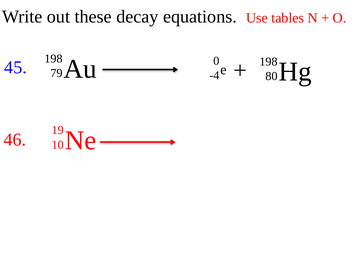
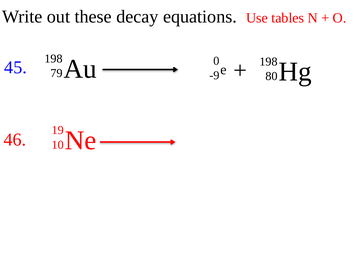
-4: -4 -> -9 (214, 75)
